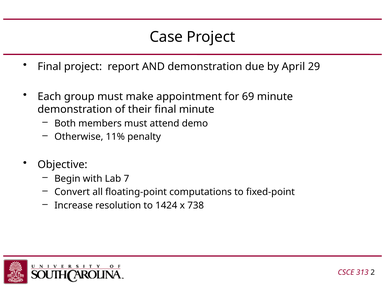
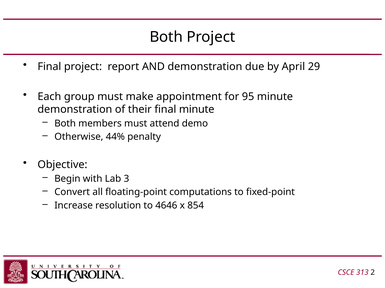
Case: Case -> Both (166, 37)
69: 69 -> 95 (248, 97)
11%: 11% -> 44% (115, 137)
7: 7 -> 3 (126, 179)
1424: 1424 -> 4646 (166, 206)
738: 738 -> 854 (196, 206)
